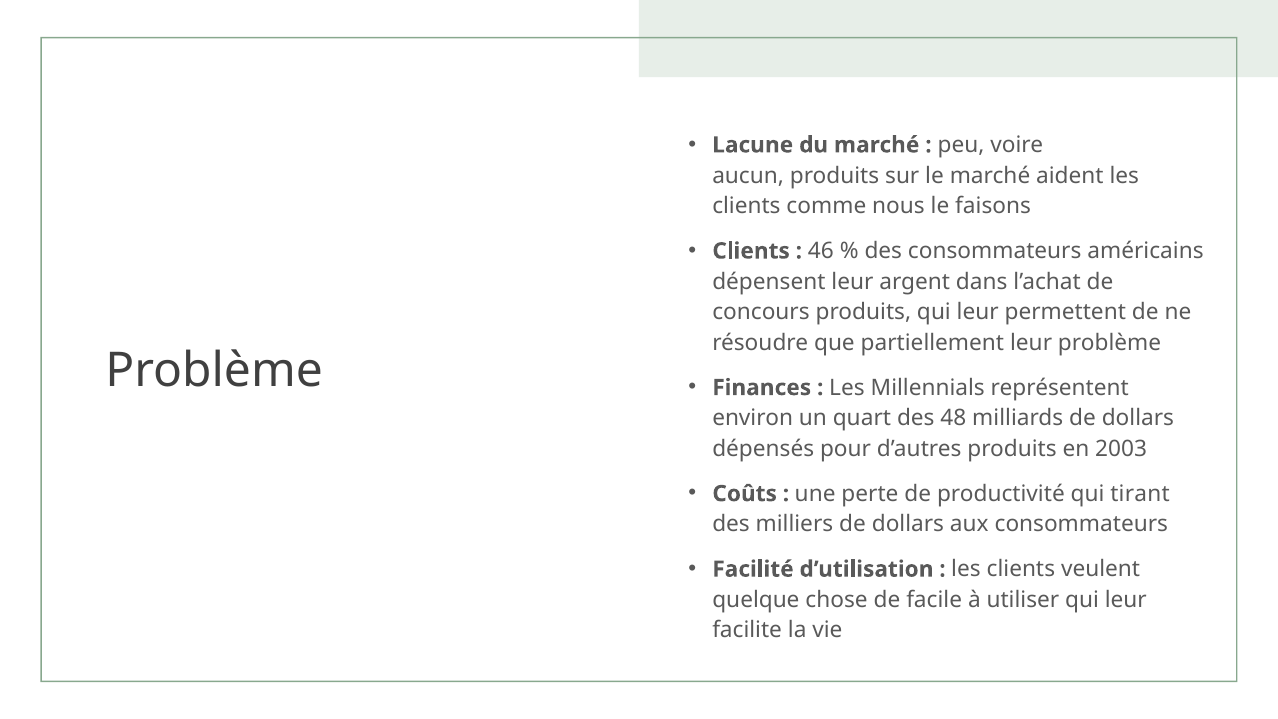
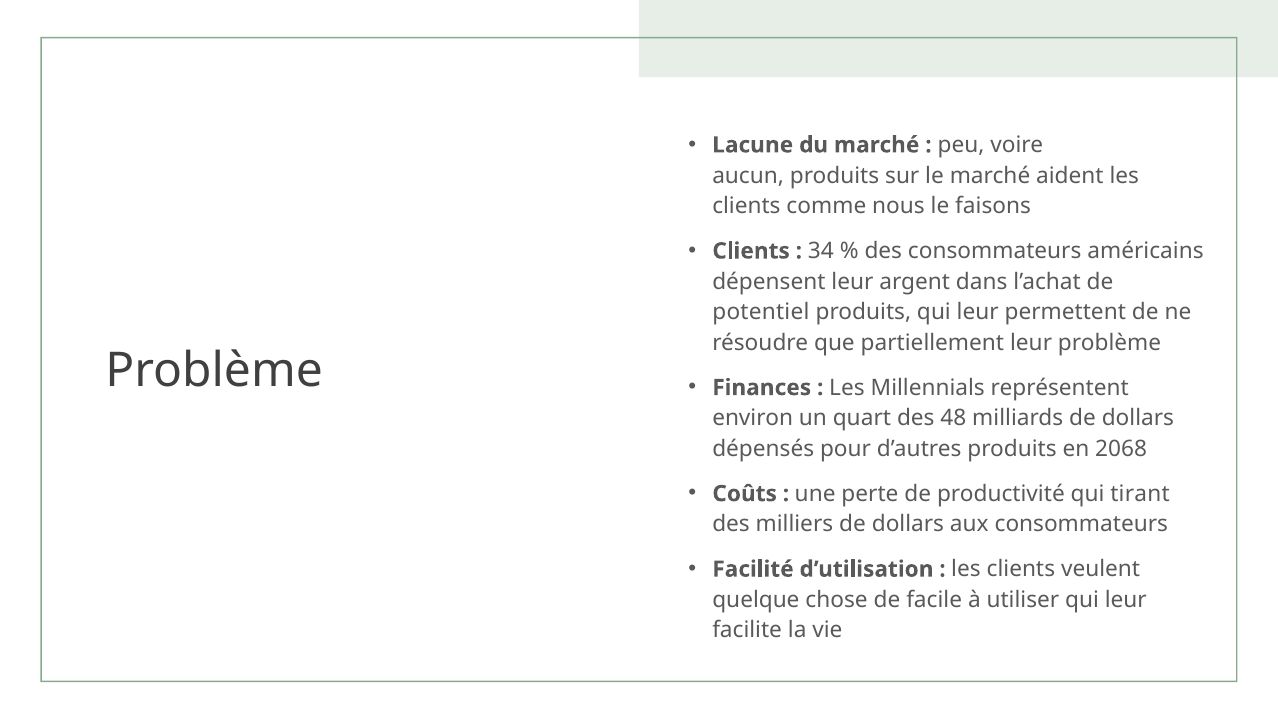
46: 46 -> 34 (821, 251)
concours: concours -> potentiel (761, 312)
2003: 2003 -> 2068 (1121, 449)
